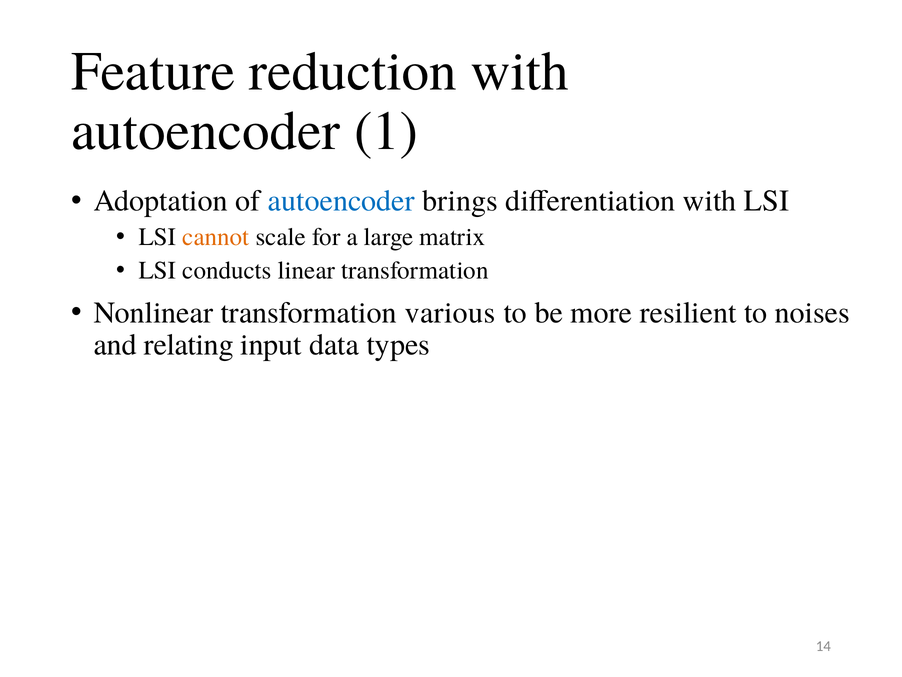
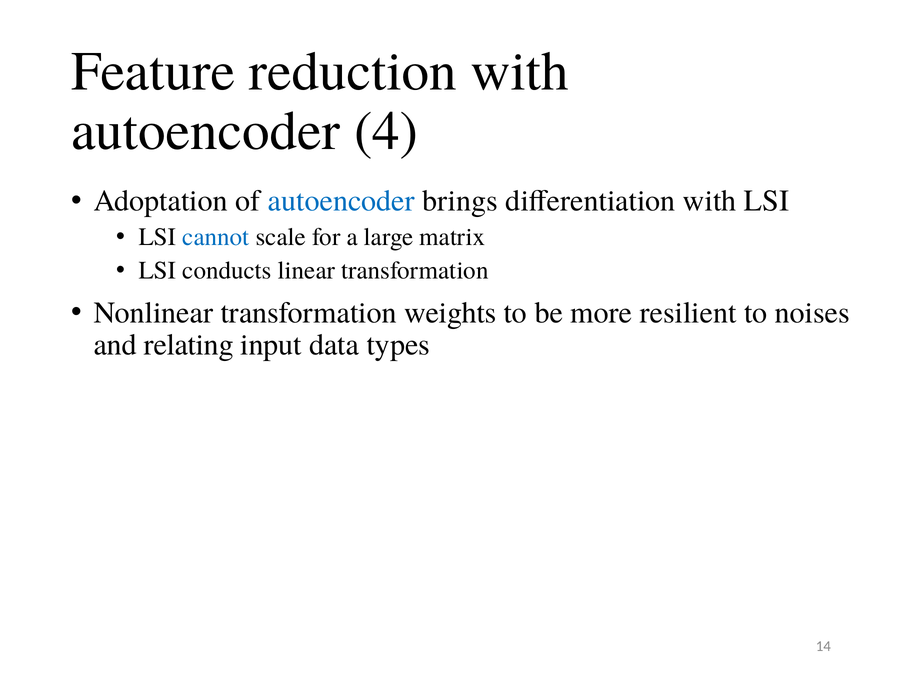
1: 1 -> 4 (386, 131)
cannot colour: orange -> blue (216, 237)
various: various -> weights (450, 312)
